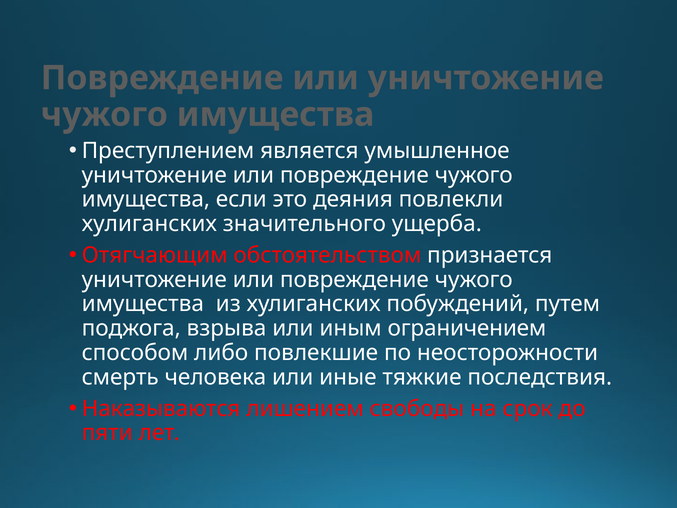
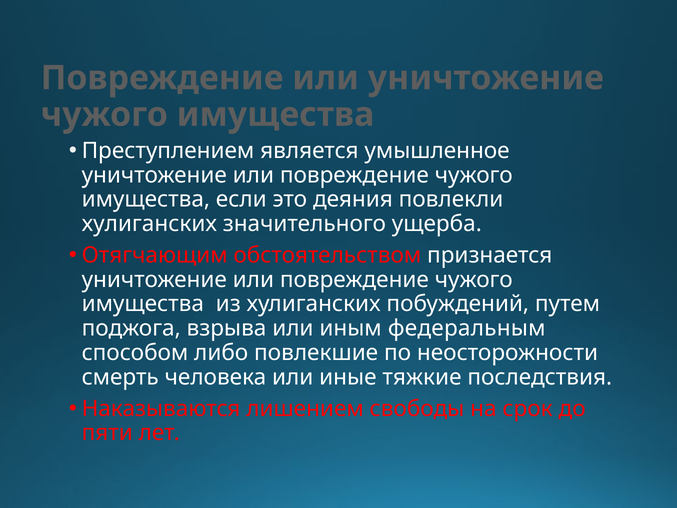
ограничением: ограничением -> федеральным (467, 328)
